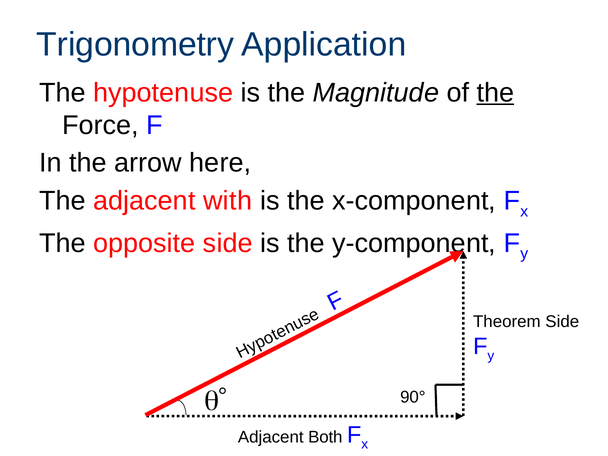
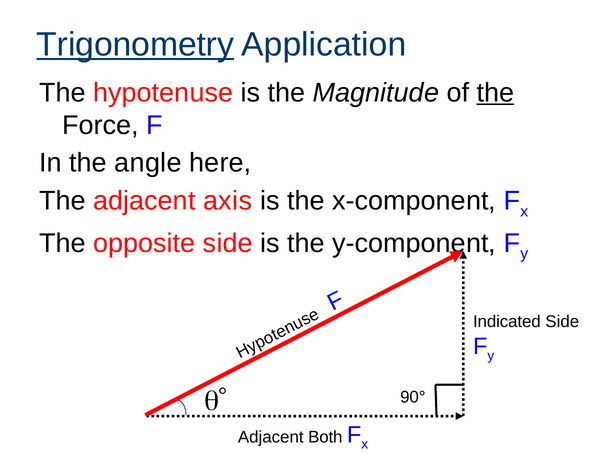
Trigonometry underline: none -> present (135, 44)
arrow: arrow -> angle (148, 163)
with: with -> axis (228, 201)
Theorem: Theorem -> Indicated (507, 322)
